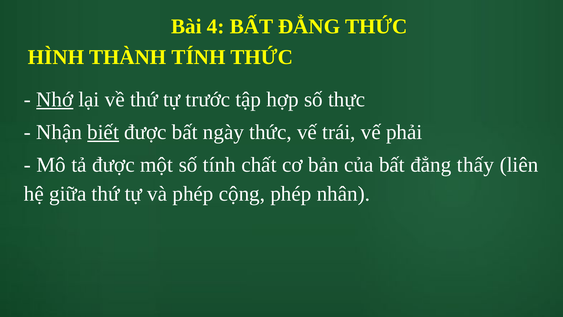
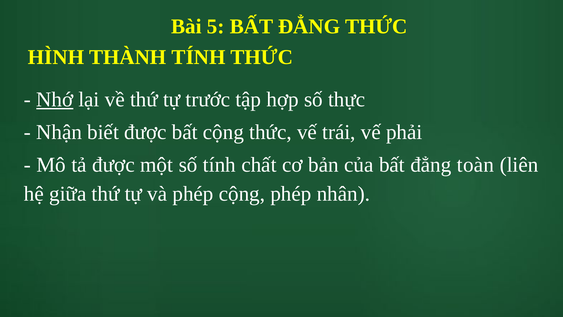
4: 4 -> 5 (216, 26)
biết underline: present -> none (103, 132)
bất ngày: ngày -> cộng (223, 132)
thấy: thấy -> toàn (475, 165)
